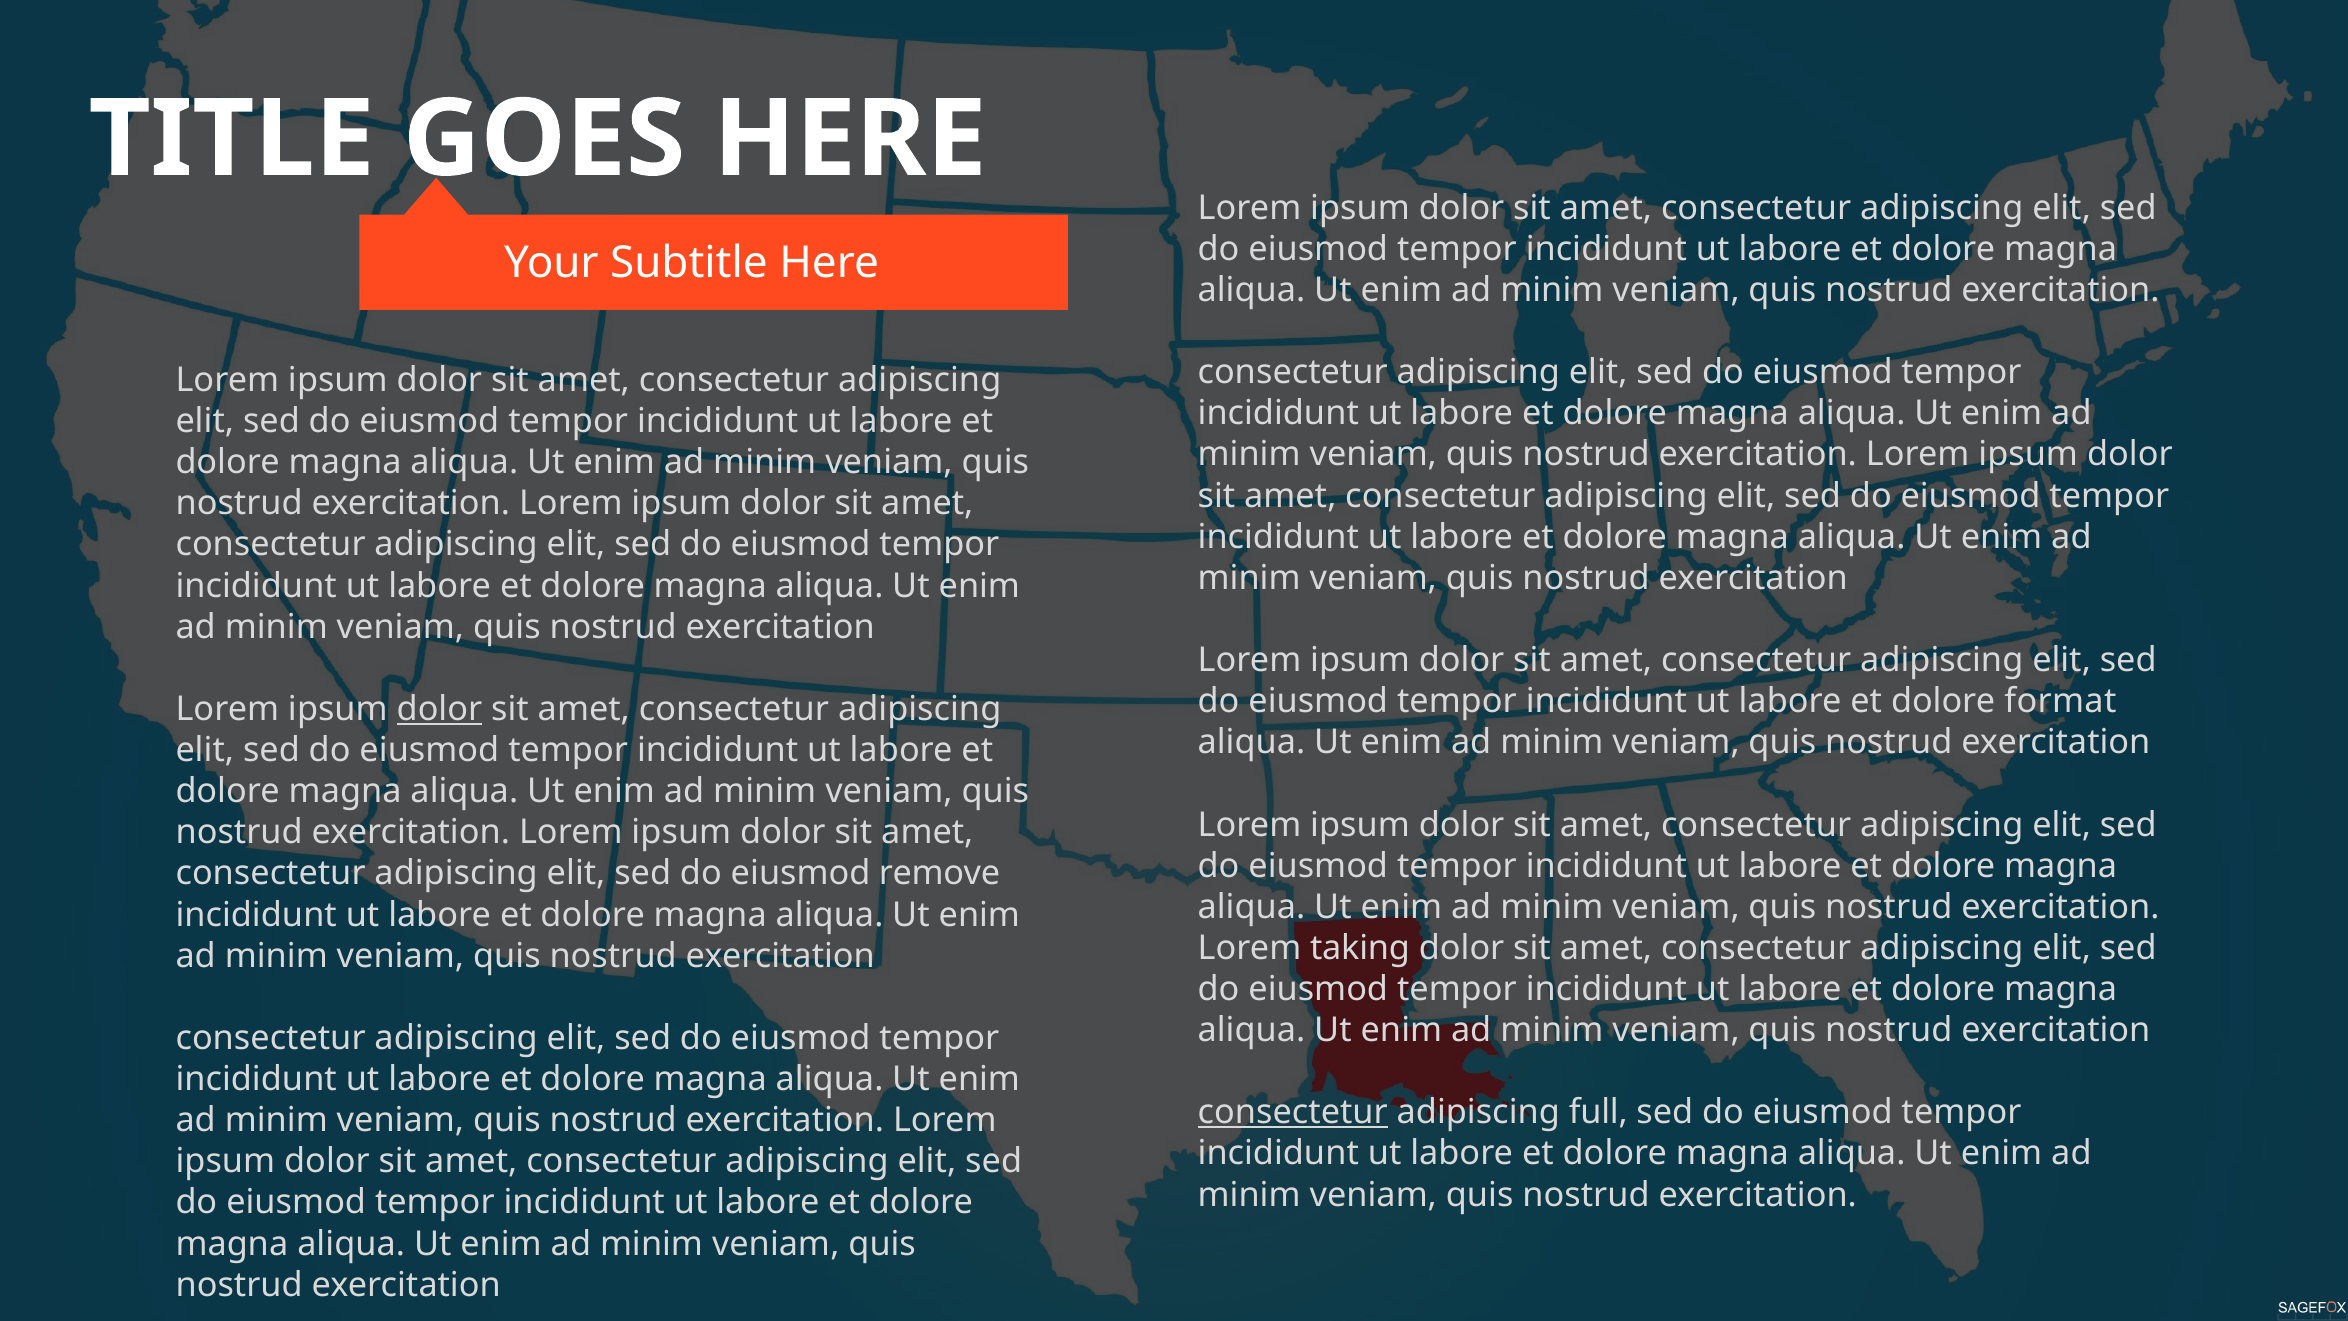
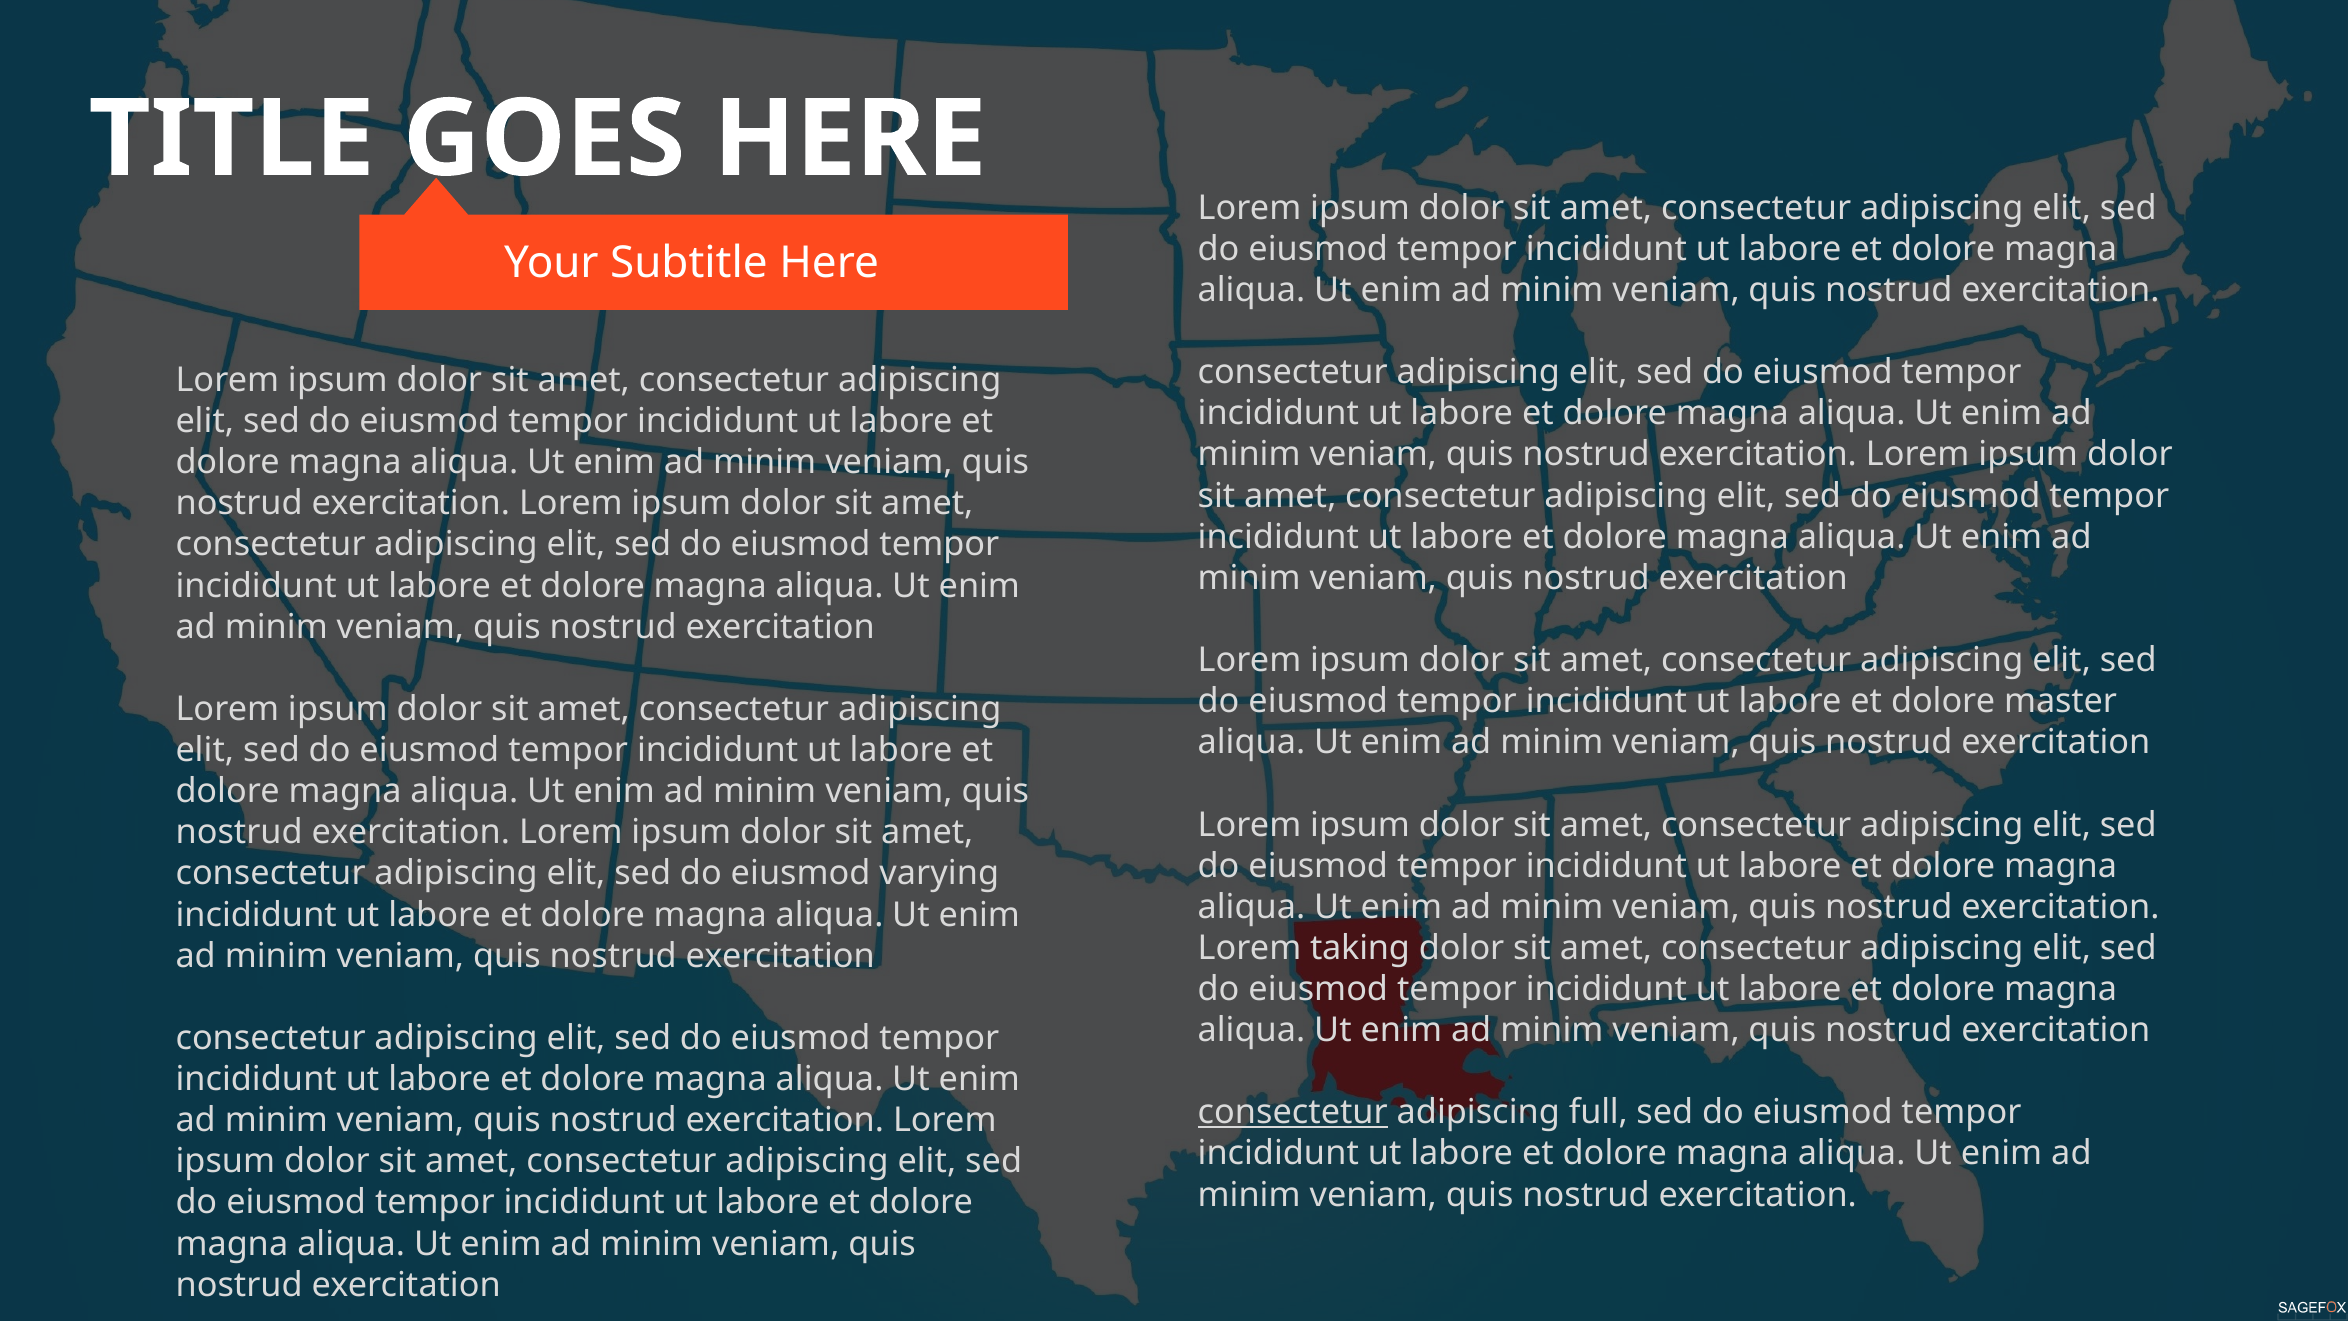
format: format -> master (2061, 701)
dolor underline: present -> none (439, 709)
remove: remove -> varying (939, 873)
